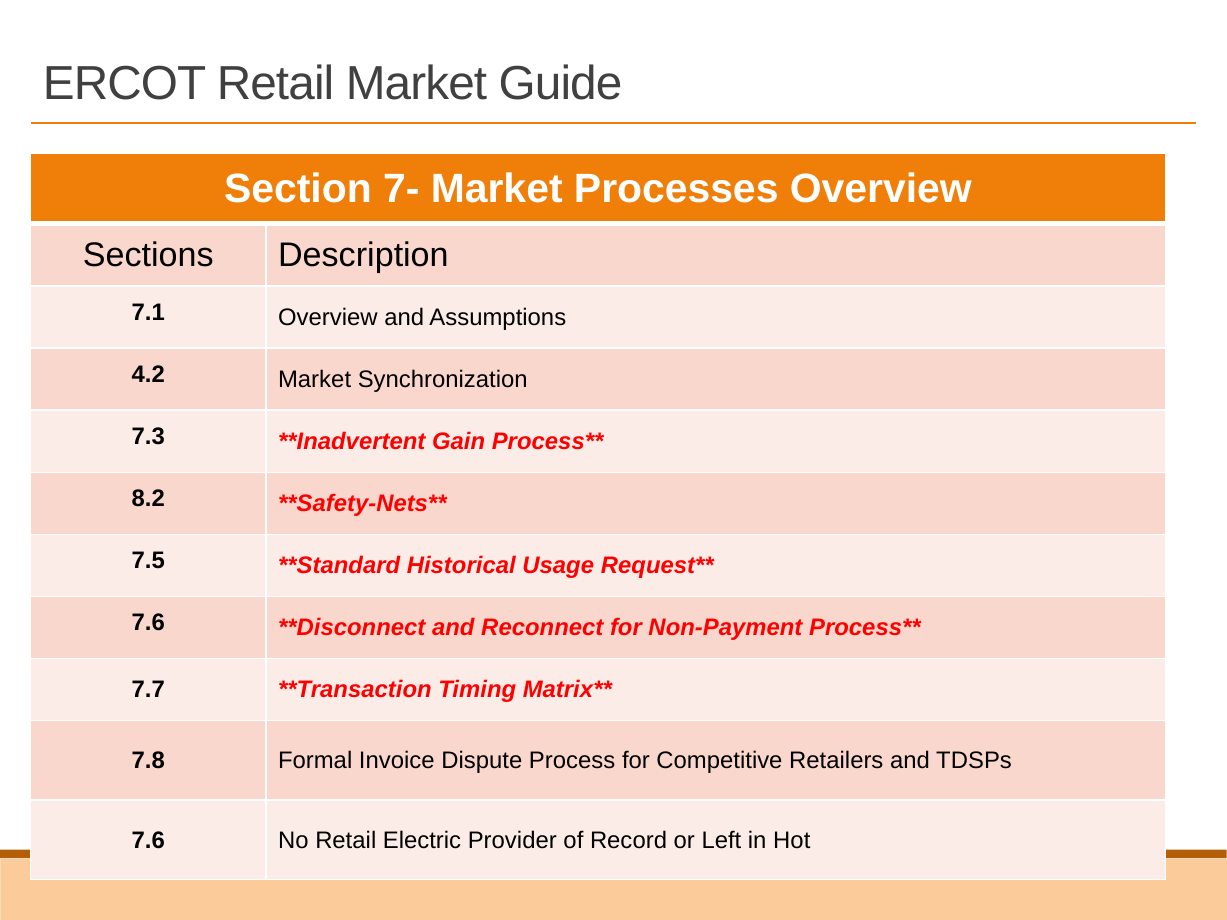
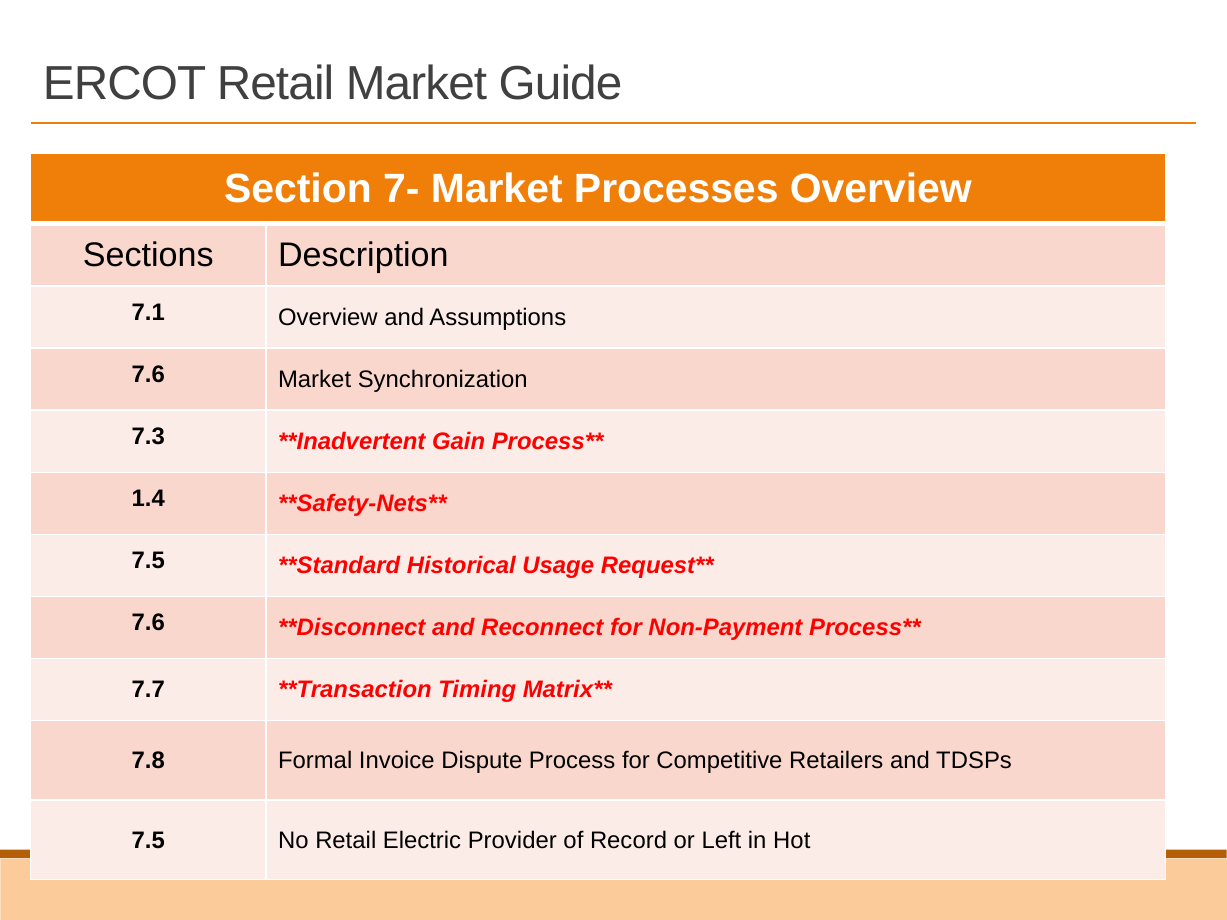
4.2: 4.2 -> 7.6 (148, 374)
8.2: 8.2 -> 1.4 (148, 498)
7.6: 7.6 -> 7.5 (148, 840)
